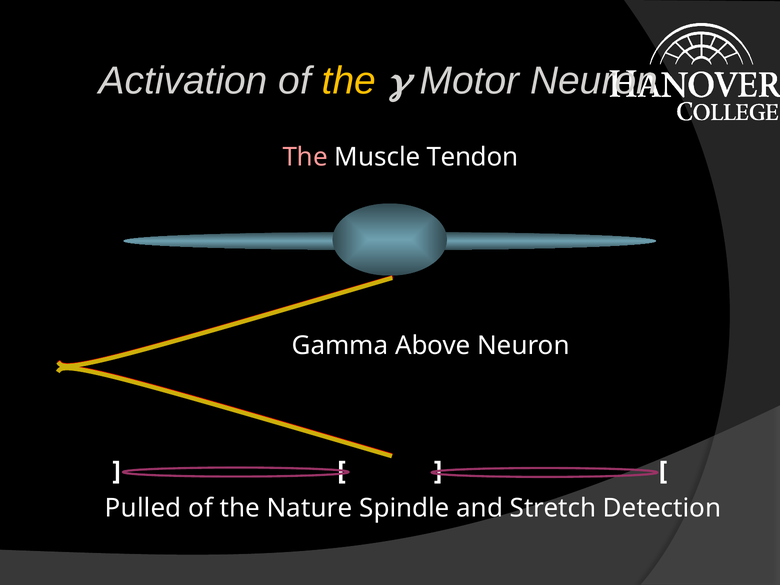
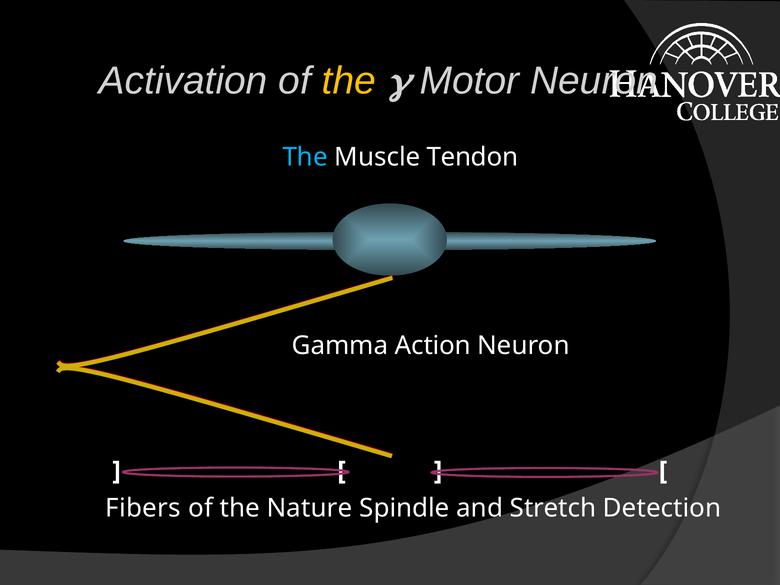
The colour: pink -> light blue (305, 157)
Above: Above -> Action (433, 346)
Pulled: Pulled -> Fibers (143, 508)
